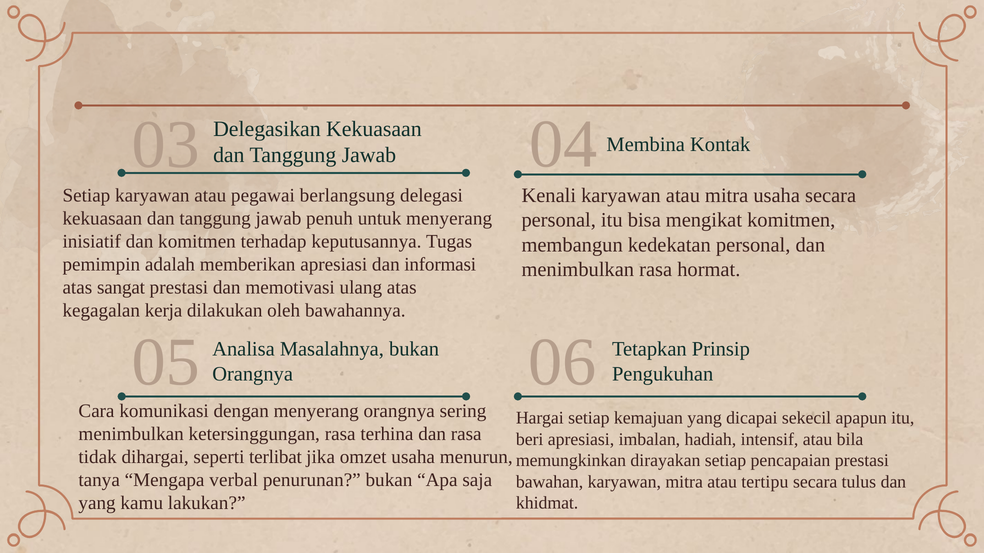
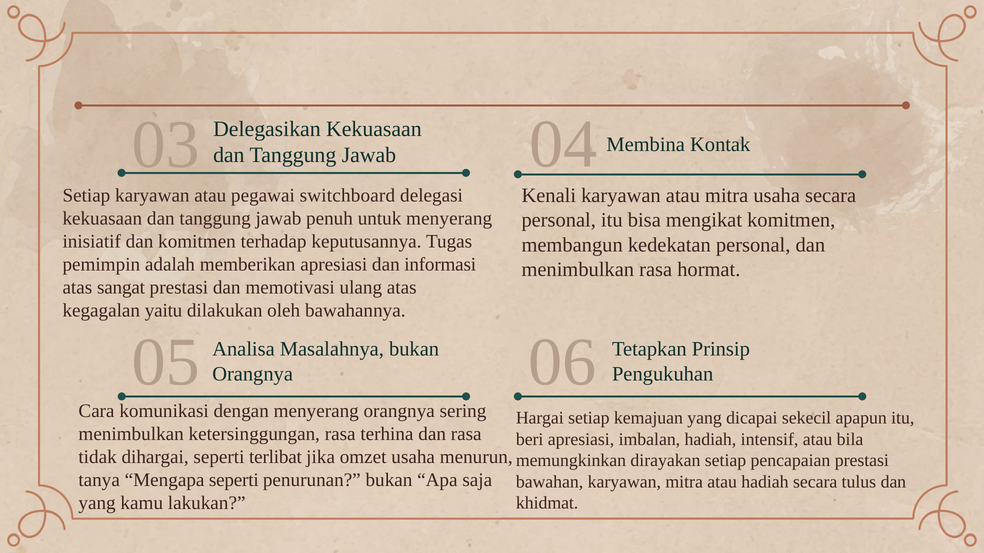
berlangsung: berlangsung -> switchboard (347, 196)
kerja: kerja -> yaitu (164, 311)
Mengapa verbal: verbal -> seperti (234, 480)
atau tertipu: tertipu -> hadiah (765, 482)
